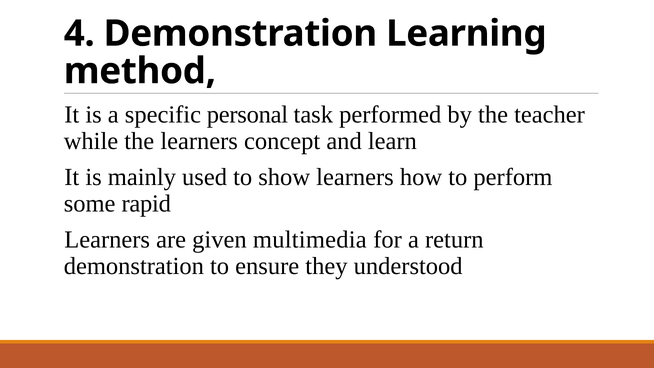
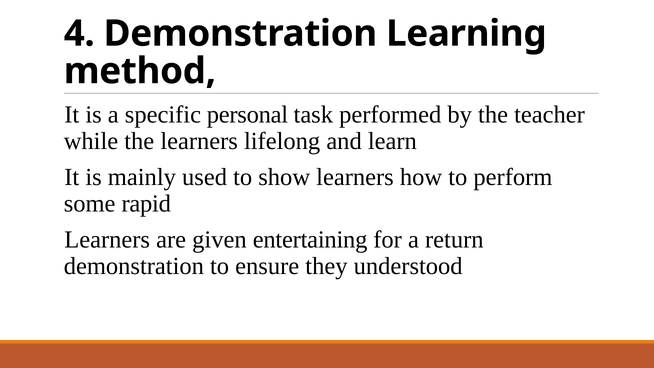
concept: concept -> lifelong (282, 141)
multimedia: multimedia -> entertaining (310, 240)
